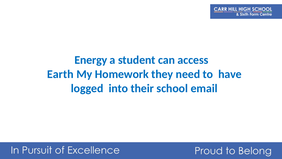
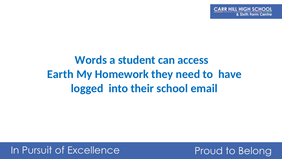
Energy: Energy -> Words (91, 60)
